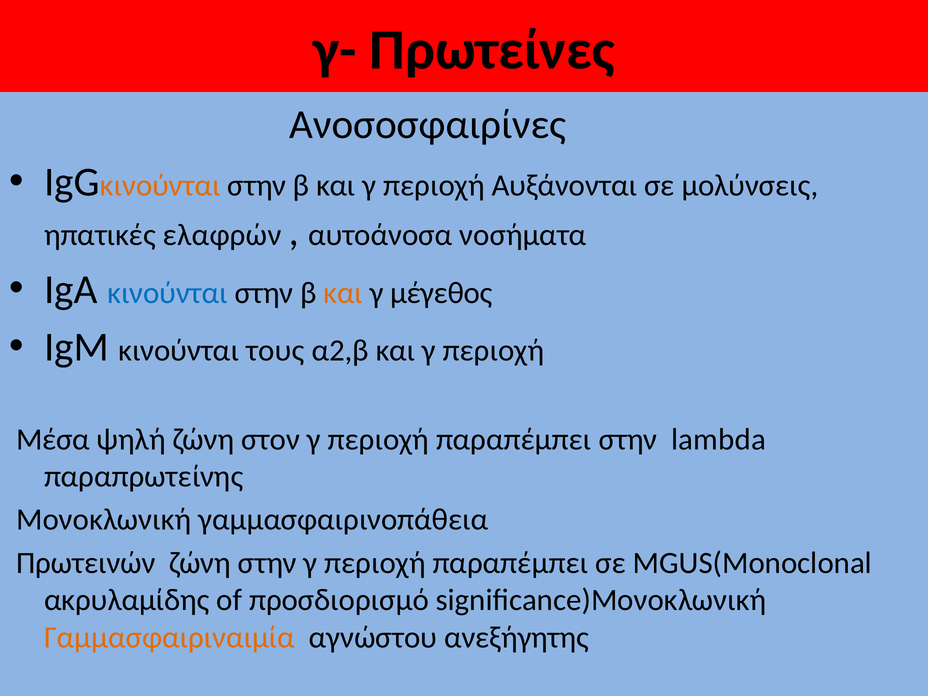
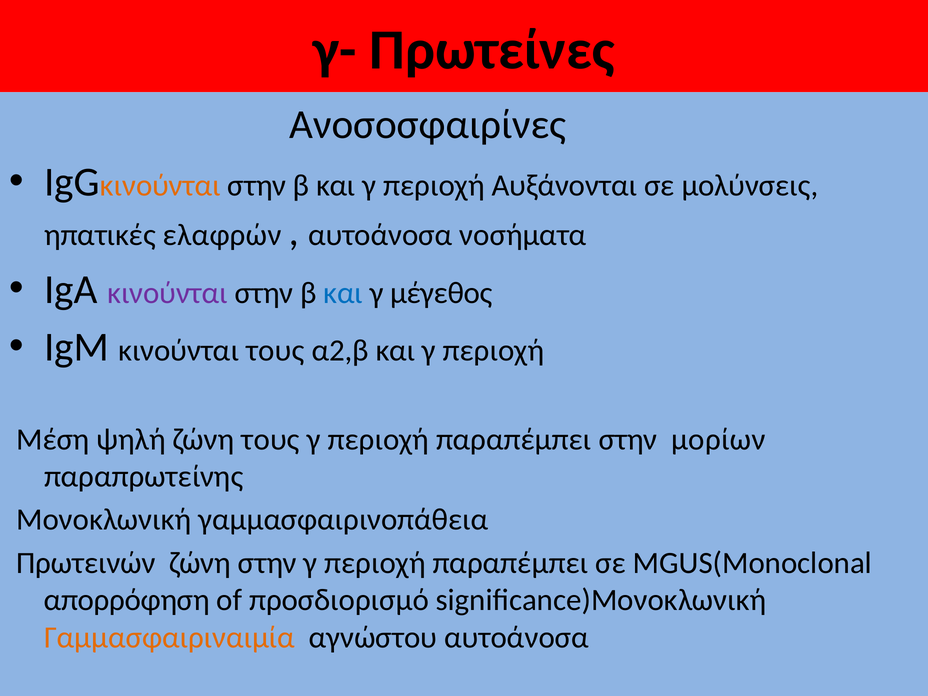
κινούνται colour: blue -> purple (167, 293)
και colour: orange -> blue (343, 293)
Μέσα: Μέσα -> Μέση (53, 439)
ζώνη στον: στον -> τους (271, 439)
lambda: lambda -> μορίων (718, 439)
ακρυλαμίδης: ακρυλαμίδης -> απορρόφηση (127, 600)
αγνώστου ανεξήγητης: ανεξήγητης -> αυτοάνοσα (517, 637)
